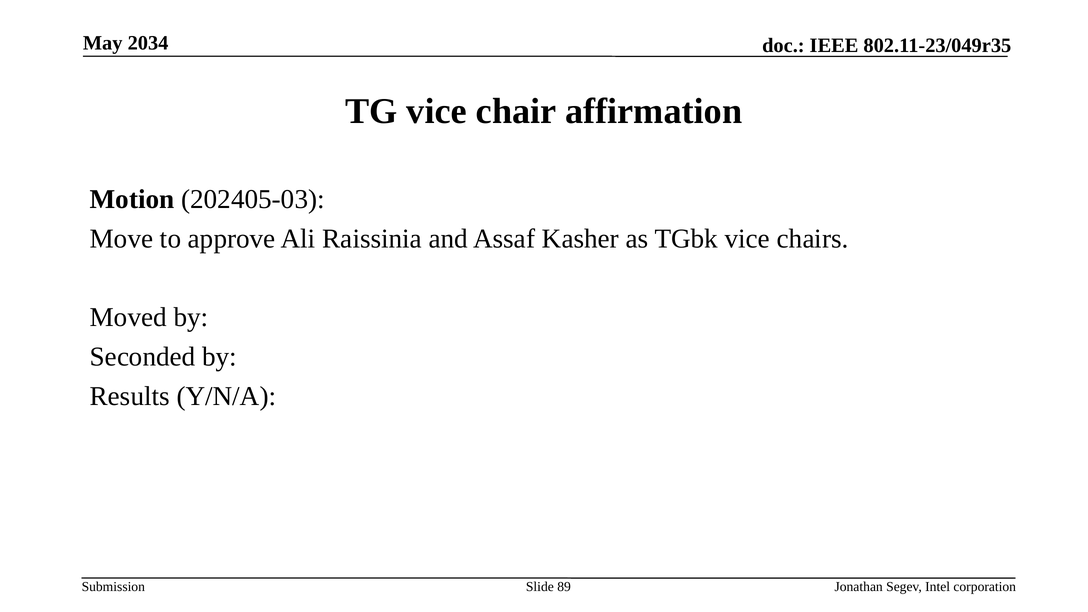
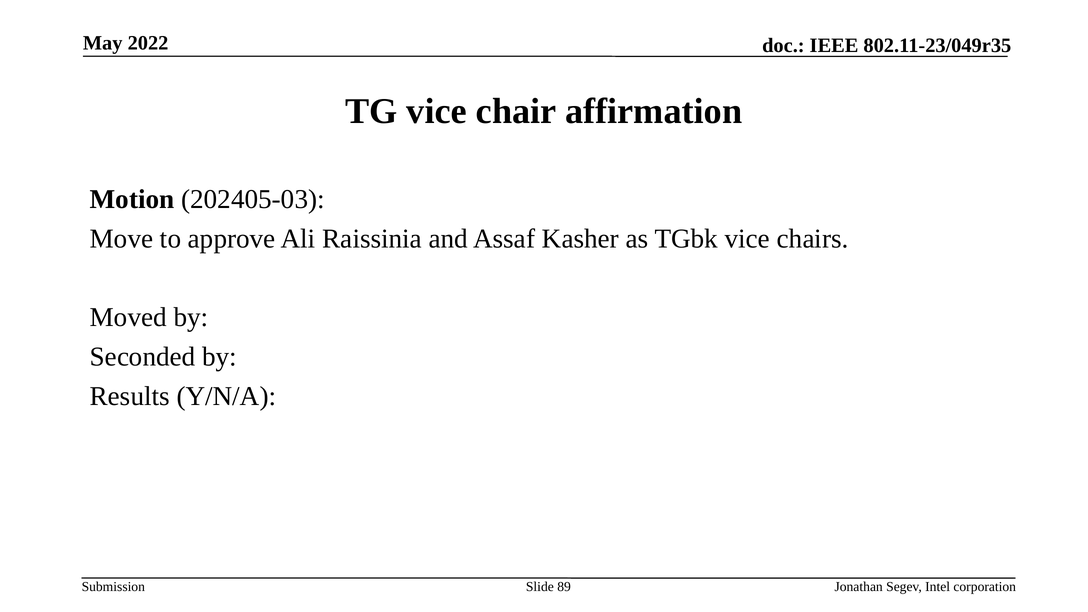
2034: 2034 -> 2022 (148, 43)
